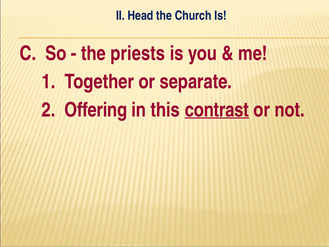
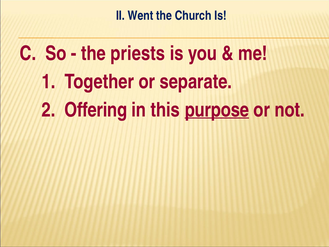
Head: Head -> Went (140, 16)
contrast: contrast -> purpose (217, 110)
